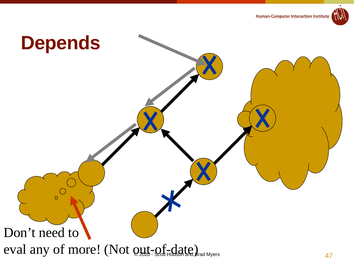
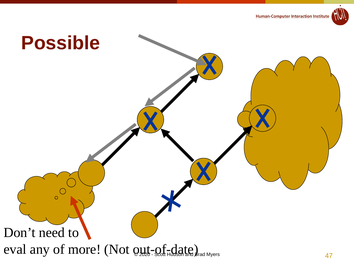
Depends: Depends -> Possible (61, 43)
